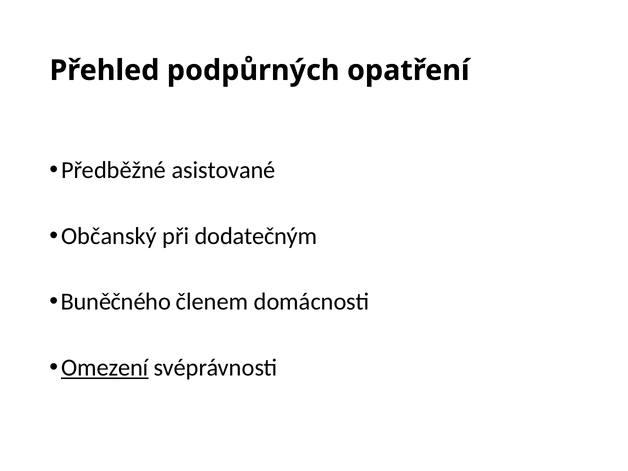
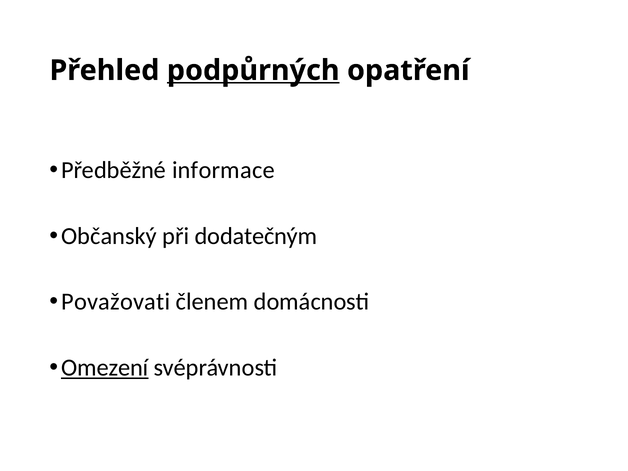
podpůrných underline: none -> present (253, 70)
asistované: asistované -> informace (223, 170)
Buněčného: Buněčného -> Považovati (116, 302)
